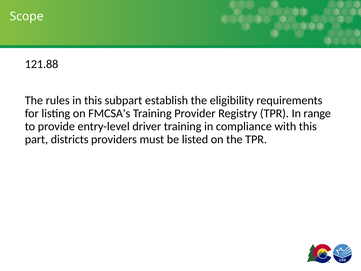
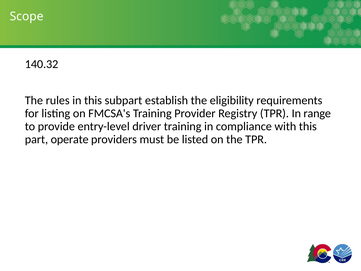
121.88: 121.88 -> 140.32 (42, 64)
districts: districts -> operate (70, 139)
